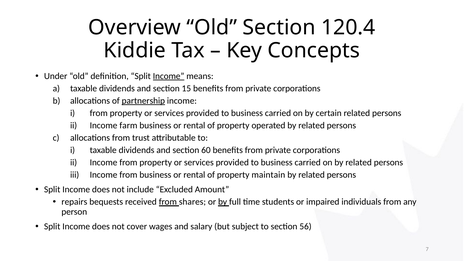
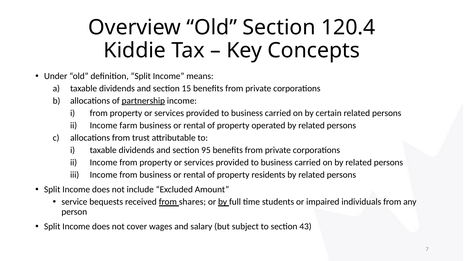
Income underline: present -> none (169, 76)
60: 60 -> 95 (206, 150)
maintain: maintain -> residents (268, 175)
repairs: repairs -> service (74, 202)
56: 56 -> 43 (306, 227)
